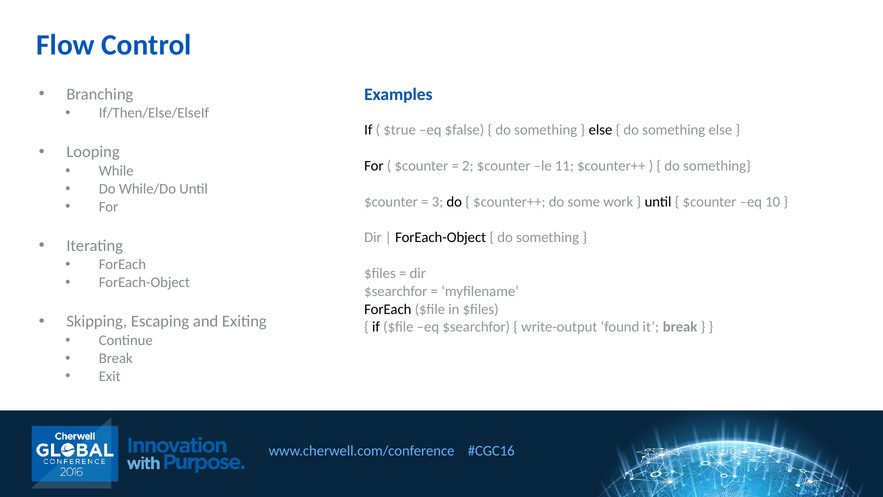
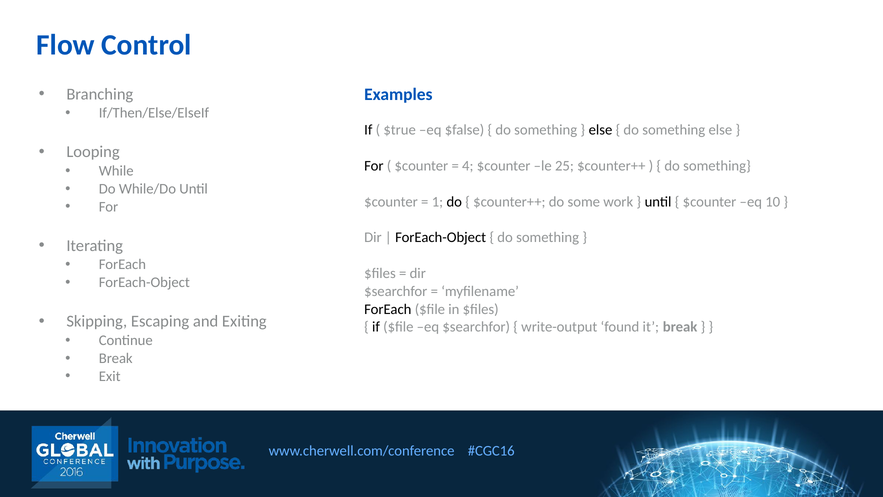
2: 2 -> 4 (468, 166)
11: 11 -> 25 (564, 166)
3: 3 -> 1 (437, 202)
